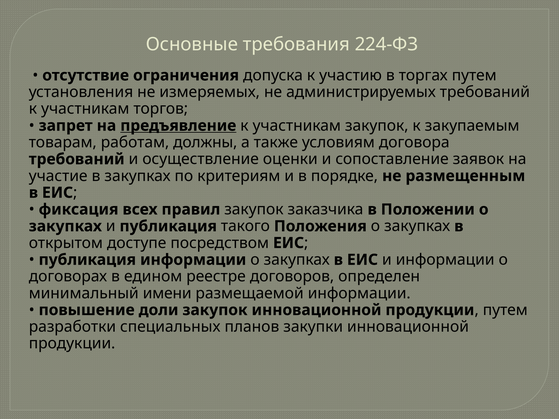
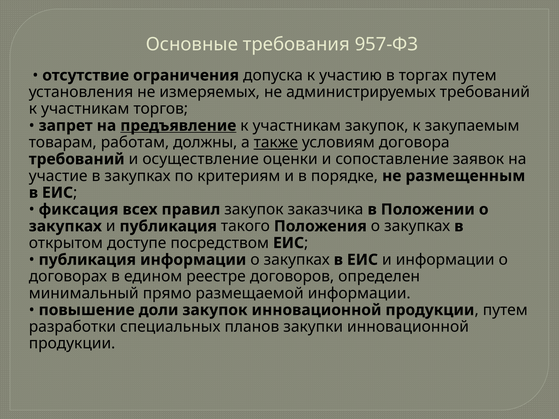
224-ФЗ: 224-ФЗ -> 957-ФЗ (386, 44)
также underline: none -> present (276, 142)
имени: имени -> прямо (167, 293)
